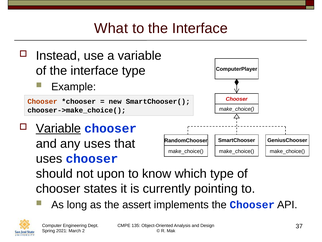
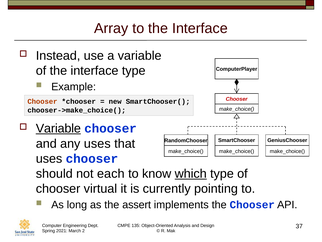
What: What -> Array (111, 28)
upon: upon -> each (111, 173)
which underline: none -> present (191, 173)
states: states -> virtual (100, 188)
